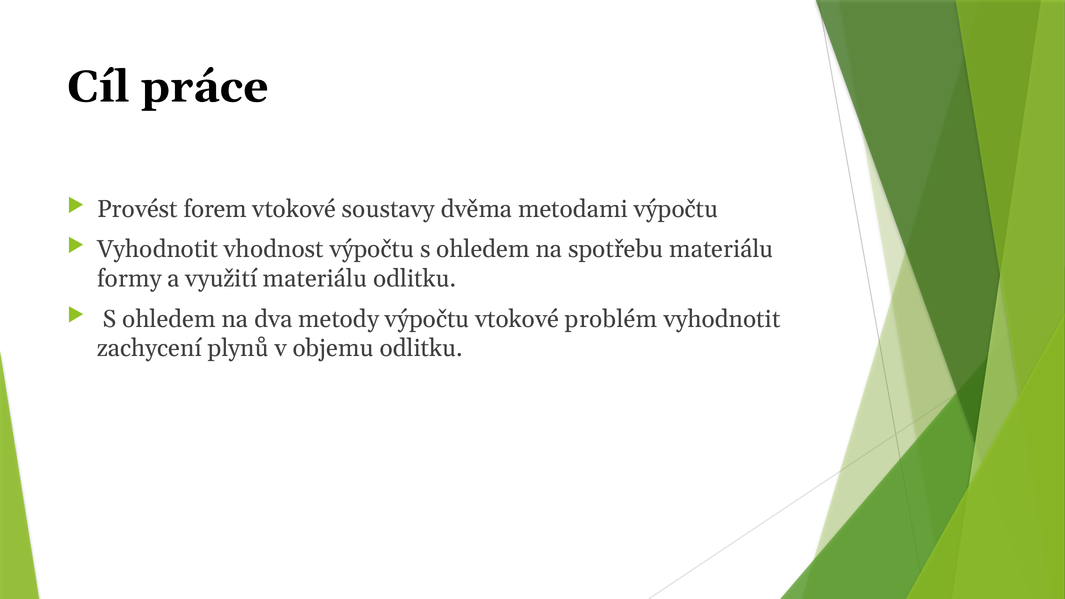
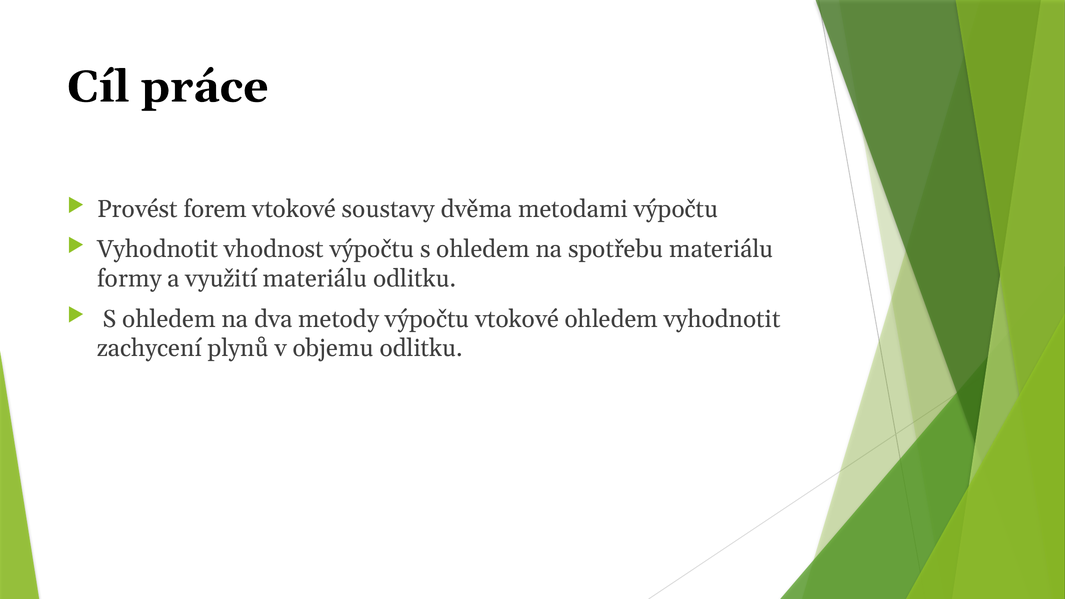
vtokové problém: problém -> ohledem (611, 319)
